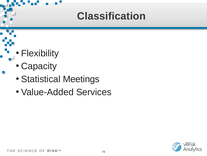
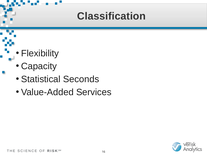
Meetings: Meetings -> Seconds (81, 79)
